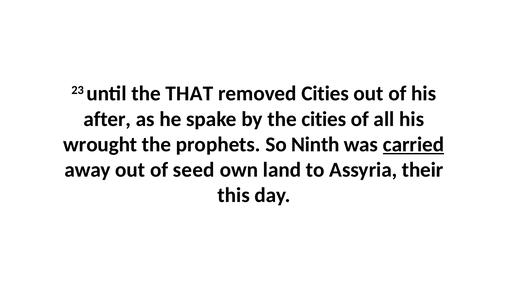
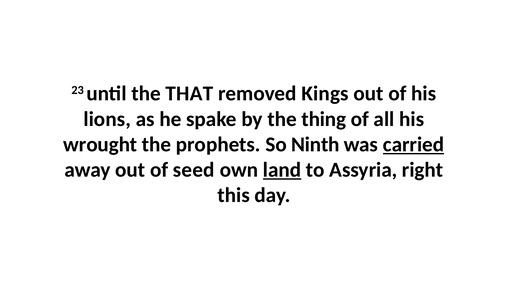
removed Cities: Cities -> Kings (325, 94)
after: after -> lions (107, 119)
the cities: cities -> thing (324, 119)
land underline: none -> present (282, 170)
their: their -> right (423, 170)
